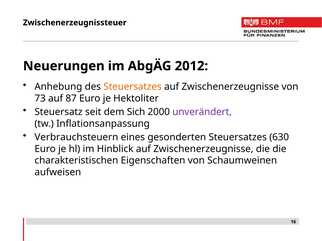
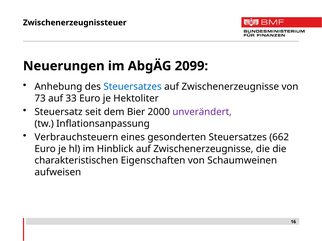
2012: 2012 -> 2099 (191, 66)
Steuersatzes colour: orange -> blue (133, 87)
87: 87 -> 33 (71, 99)
Sich: Sich -> Bier (136, 112)
630: 630 -> 662 (279, 137)
